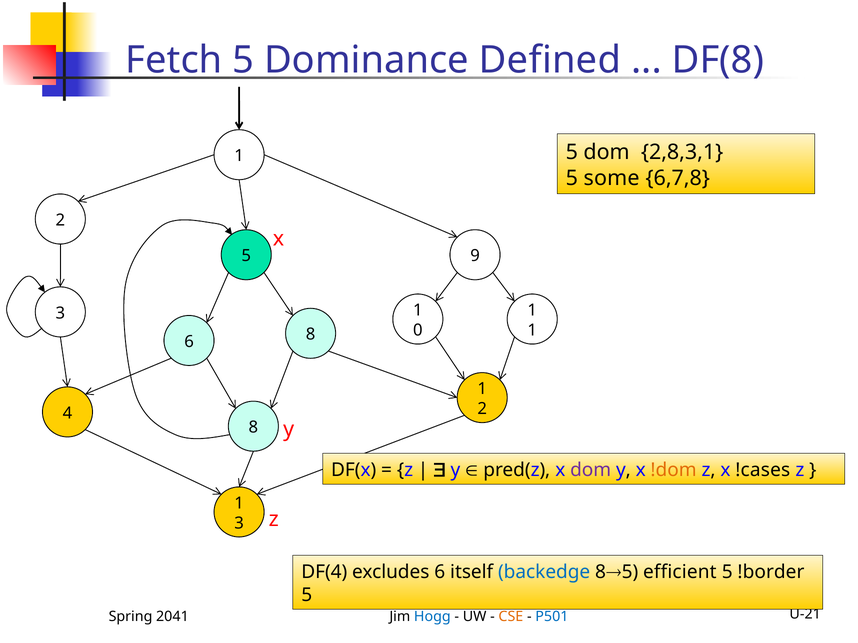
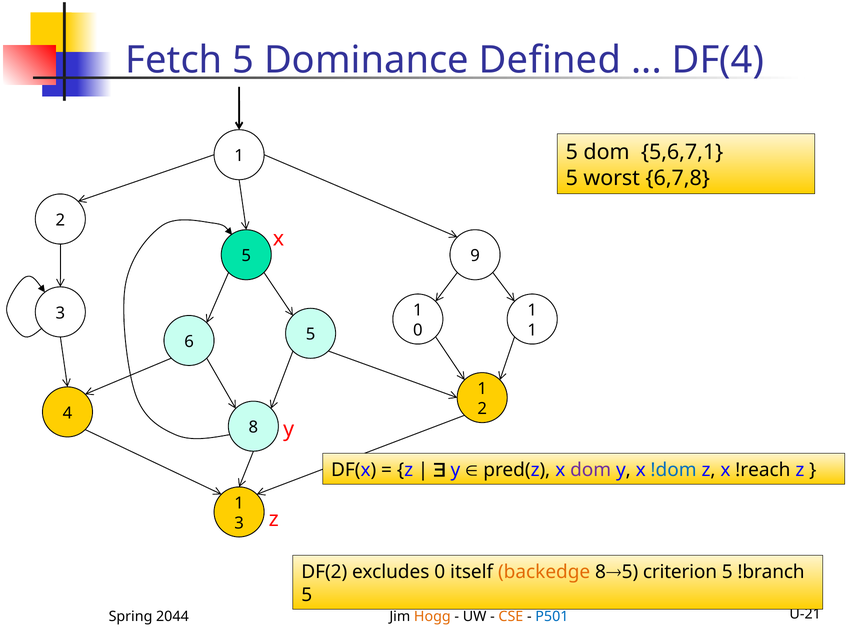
DF(8: DF(8 -> DF(4 (718, 60)
2,8,3,1: 2,8,3,1 -> 5,6,7,1 (682, 152)
some: some -> worst (612, 178)
6 8: 8 -> 5 (311, 335)
!dom colour: orange -> blue (674, 470)
!cases: !cases -> !reach (763, 470)
DF(4: DF(4 -> DF(2 (324, 573)
excludes 6: 6 -> 0 (440, 573)
backedge colour: blue -> orange (544, 573)
efficient: efficient -> criterion (680, 573)
!border: !border -> !branch (771, 573)
2041: 2041 -> 2044 (172, 617)
Hogg colour: blue -> orange (432, 617)
